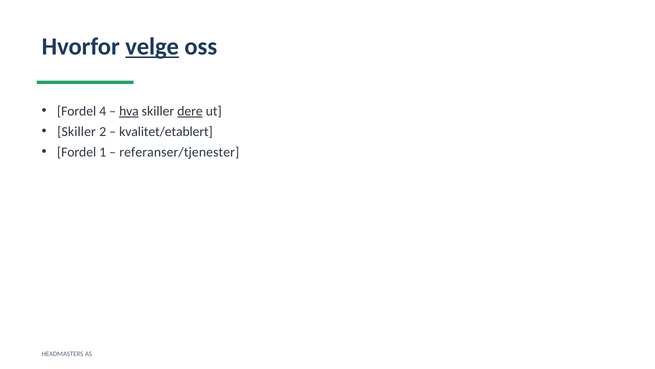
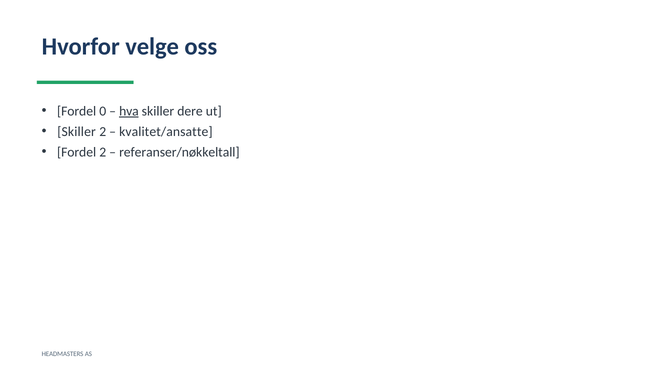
velge underline: present -> none (152, 47)
4: 4 -> 0 (103, 111)
dere underline: present -> none (190, 111)
kvalitet/etablert: kvalitet/etablert -> kvalitet/ansatte (166, 131)
Fordel 1: 1 -> 2 (103, 152)
referanser/tjenester: referanser/tjenester -> referanser/nøkkeltall (179, 152)
